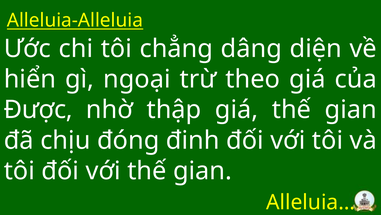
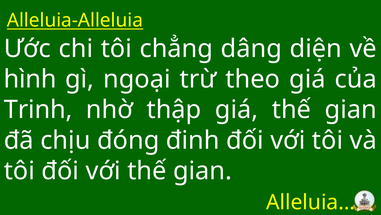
hiển: hiển -> hình (30, 79)
Được: Được -> Trinh (38, 109)
